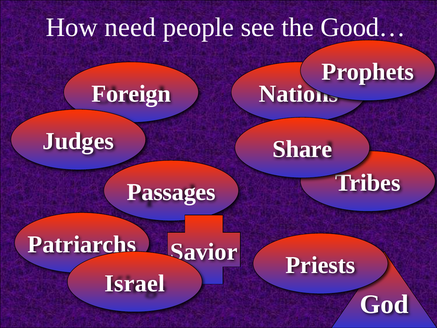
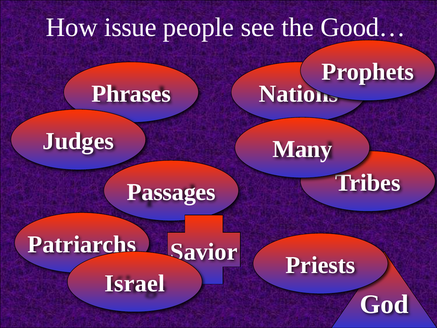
need: need -> issue (130, 27)
Foreign: Foreign -> Phrases (131, 94)
Share: Share -> Many (302, 149)
